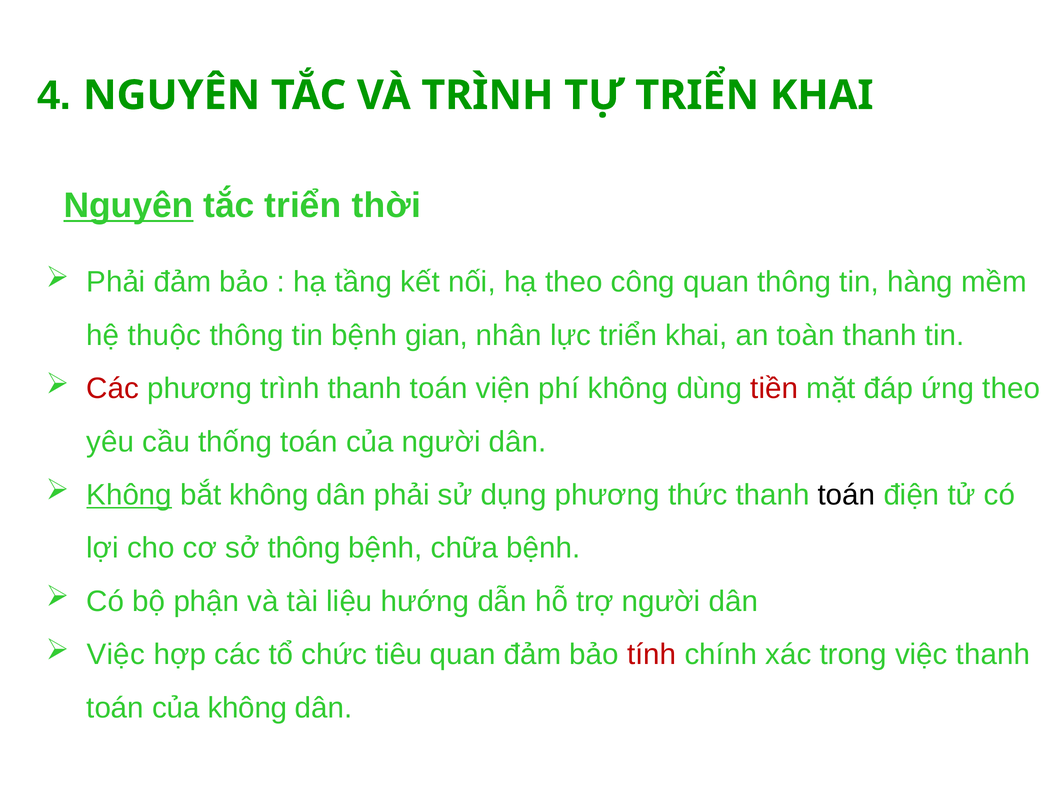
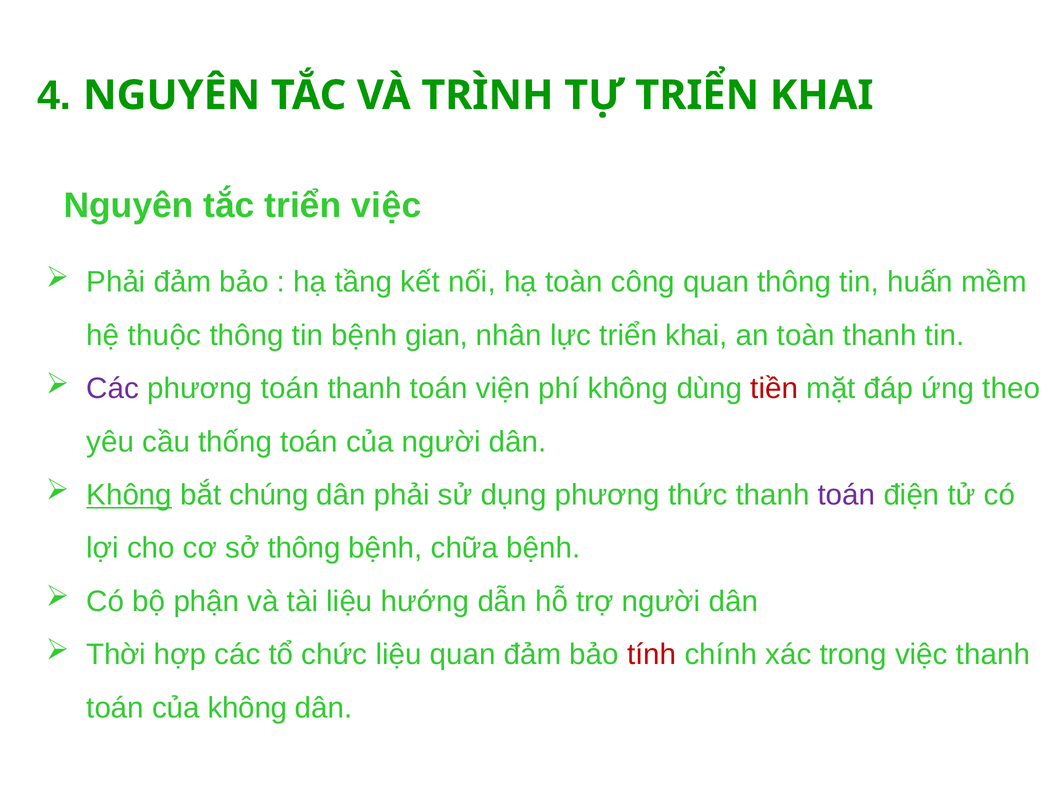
Nguyên underline: present -> none (129, 206)
triển thời: thời -> việc (386, 206)
hạ theo: theo -> toàn (574, 282)
hàng: hàng -> huấn (920, 282)
Các colour: red -> purple (113, 389)
phương trình: trình -> toán (290, 389)
bắt không: không -> chúng (269, 495)
toán colour: black -> purple (846, 495)
Việc: Việc -> Thời (116, 655)
chức tiêu: tiêu -> liệu (399, 655)
